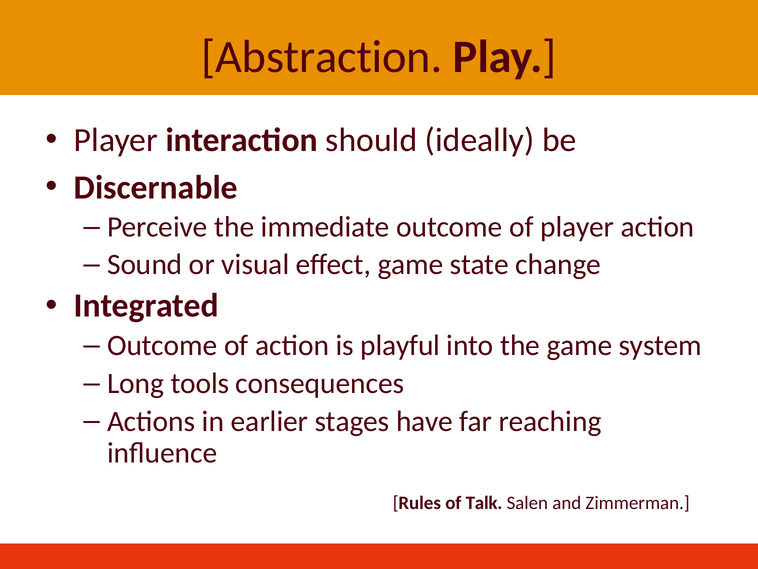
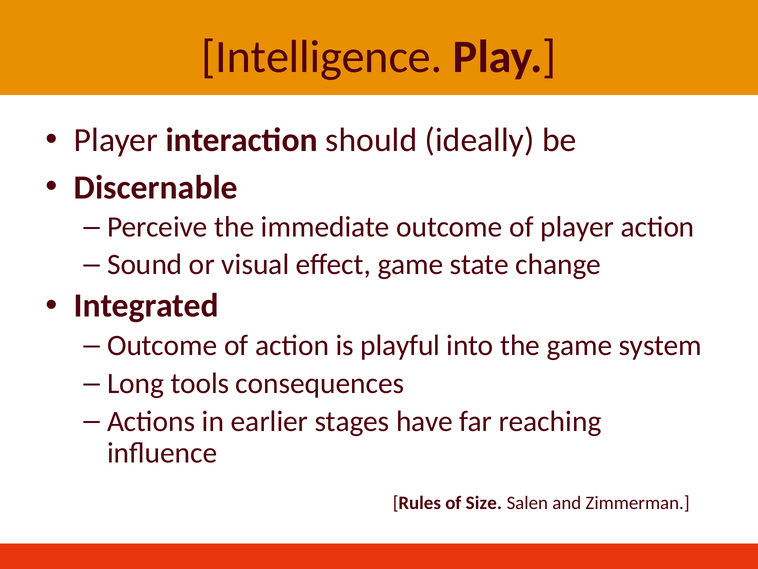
Abstraction: Abstraction -> Intelligence (322, 57)
Talk: Talk -> Size (484, 503)
